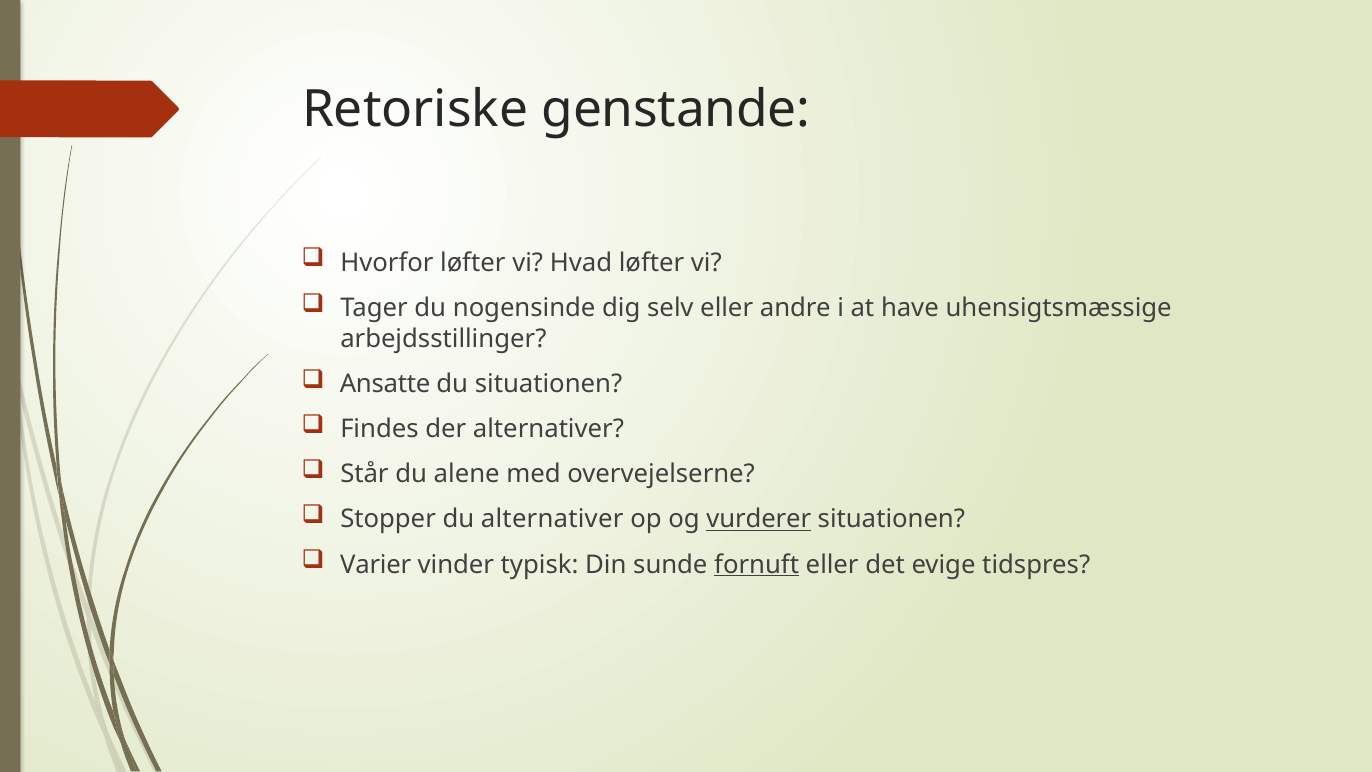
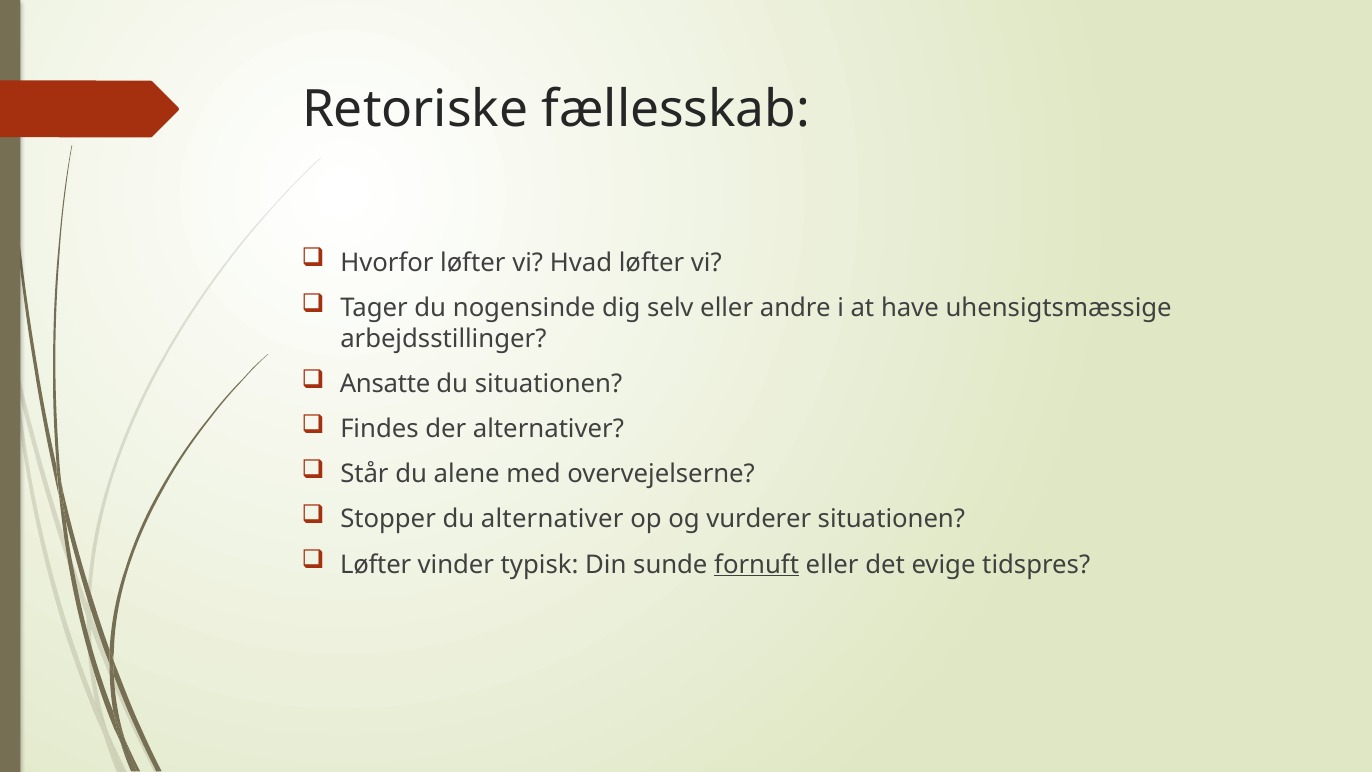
genstande: genstande -> fællesskab (676, 110)
vurderer underline: present -> none (759, 519)
Varier: Varier -> Løfter (376, 564)
